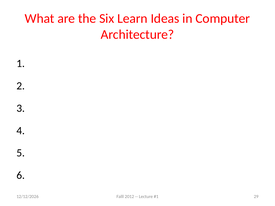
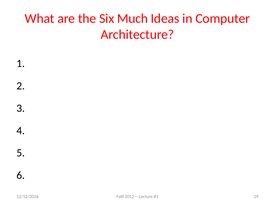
Learn: Learn -> Much (133, 19)
